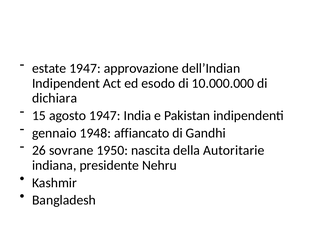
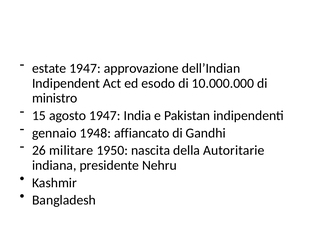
dichiara: dichiara -> ministro (55, 98)
sovrane: sovrane -> militare (71, 150)
